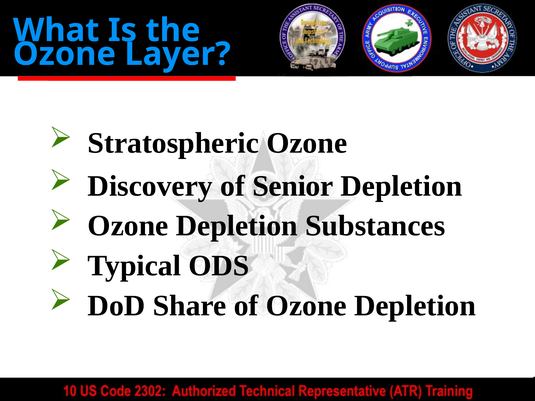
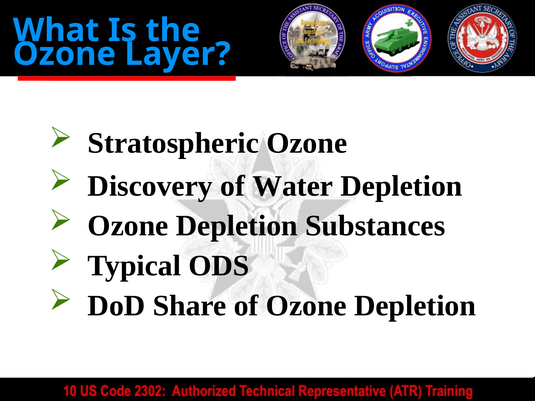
Senior: Senior -> Water (293, 186)
